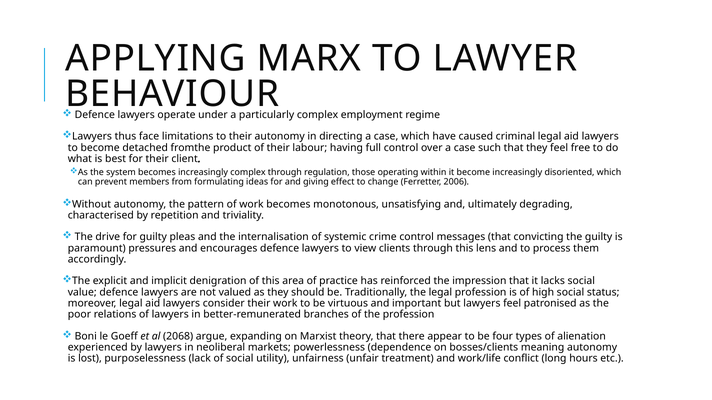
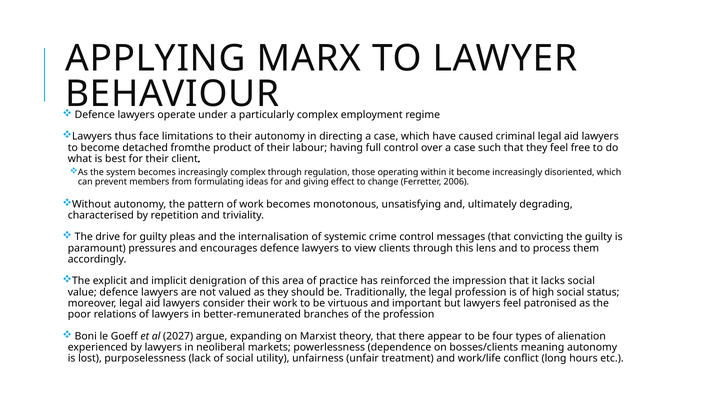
2068: 2068 -> 2027 (178, 337)
